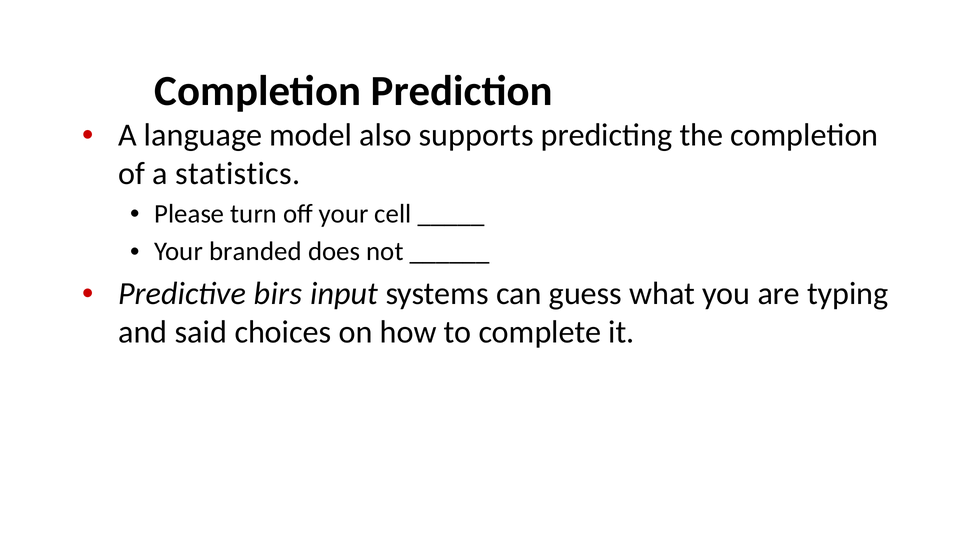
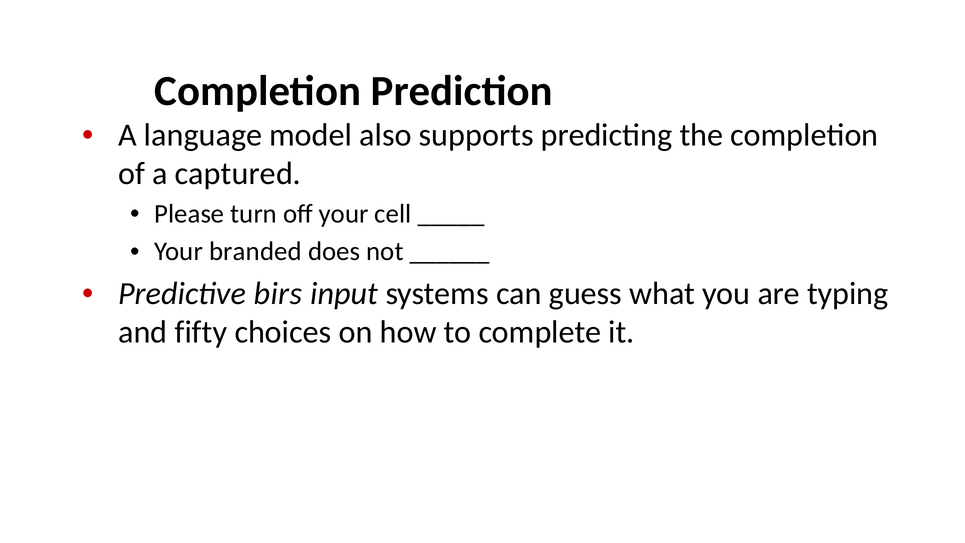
statistics: statistics -> captured (238, 174)
said: said -> fifty (201, 332)
